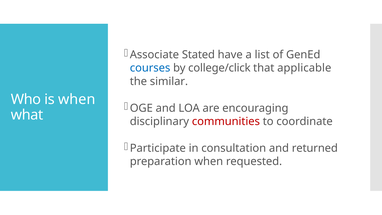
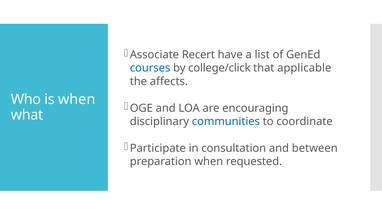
Stated: Stated -> Recert (198, 55)
similar: similar -> affects (169, 81)
communities colour: red -> blue (226, 121)
returned: returned -> between (315, 148)
